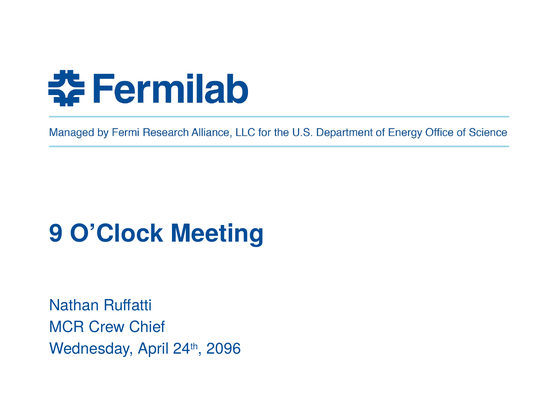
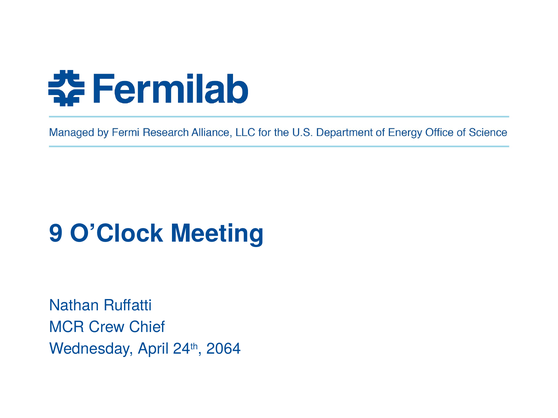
2096: 2096 -> 2064 (224, 349)
